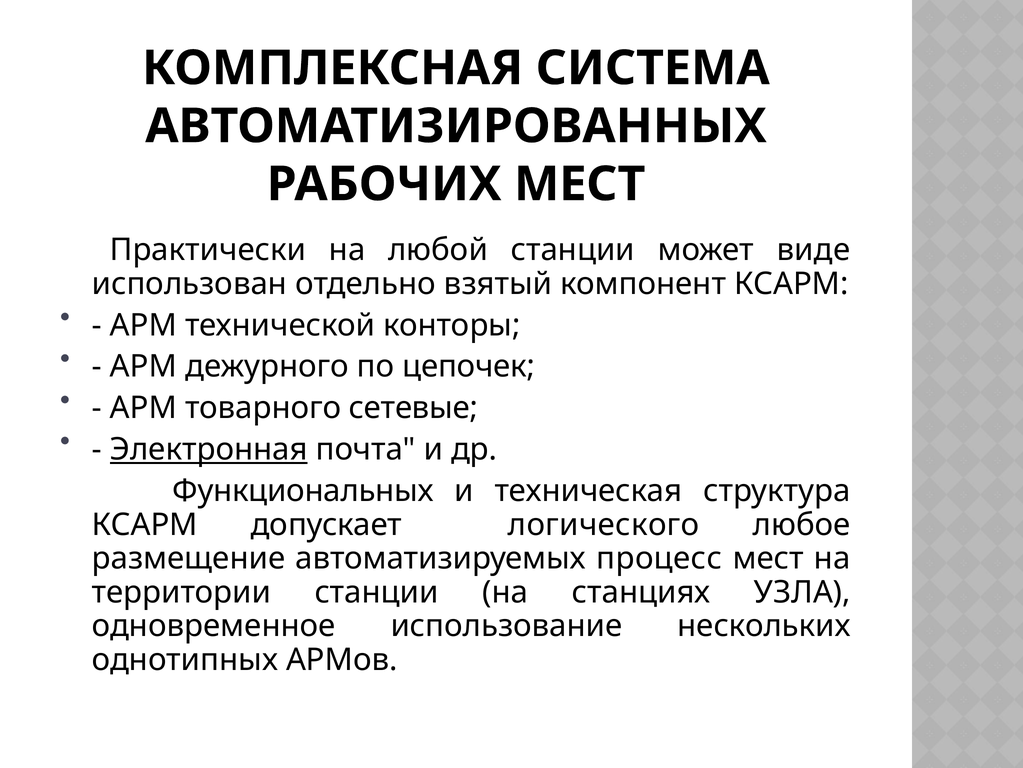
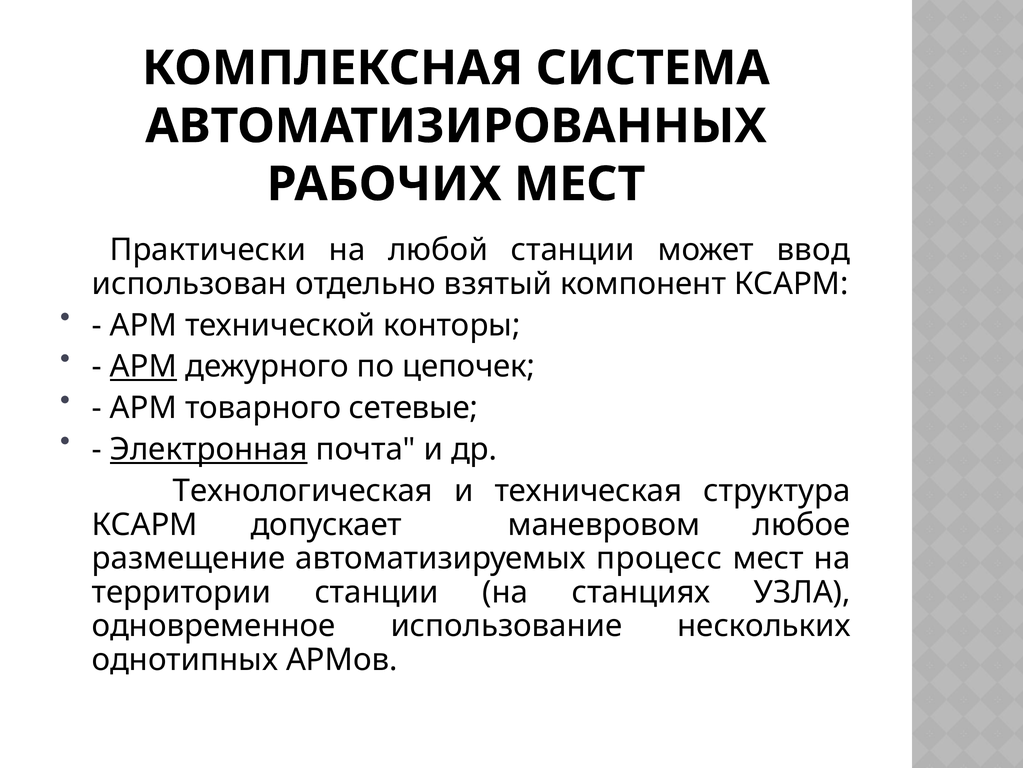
виде: виде -> ввод (813, 250)
АРМ underline: none -> present (144, 366)
Функциональных: Функциональных -> Технологическая (303, 491)
логического: логического -> маневровом (604, 524)
